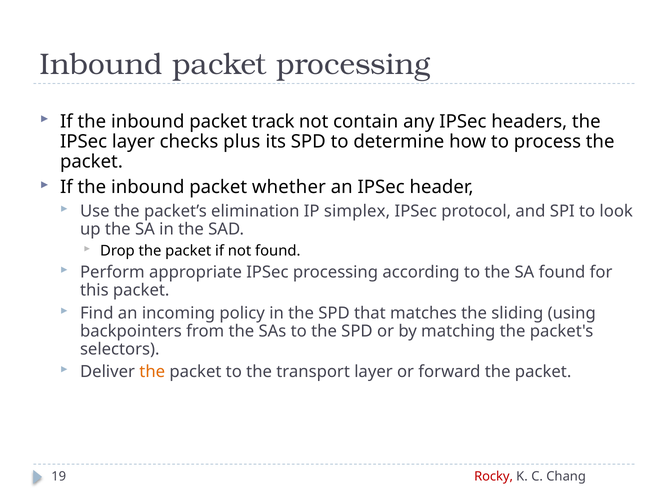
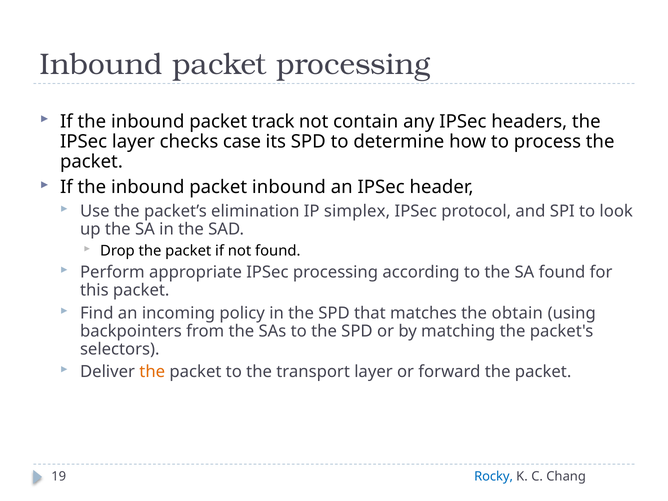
plus: plus -> case (242, 142)
packet whether: whether -> inbound (289, 187)
sliding: sliding -> obtain (517, 313)
Rocky colour: red -> blue (494, 476)
